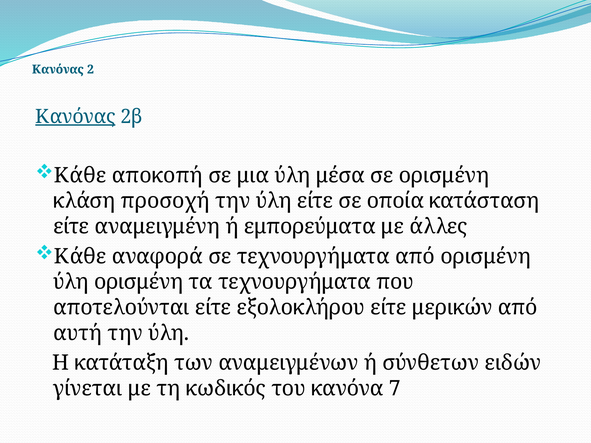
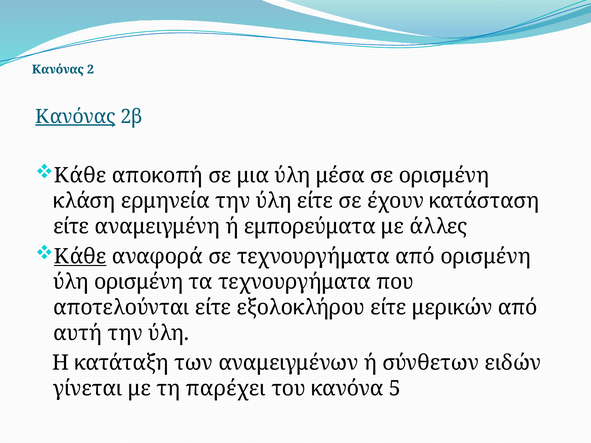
προσοχή: προσοχή -> ερμηνεία (165, 201)
οποία: οποία -> έχουν (396, 201)
Κάθε underline: none -> present (80, 256)
κωδικός: κωδικός -> παρέχει (226, 389)
7: 7 -> 5 (395, 389)
